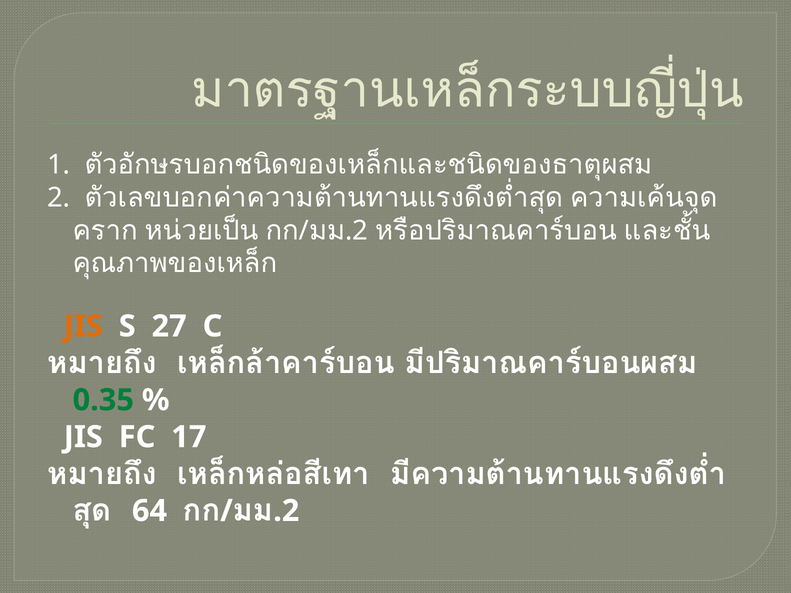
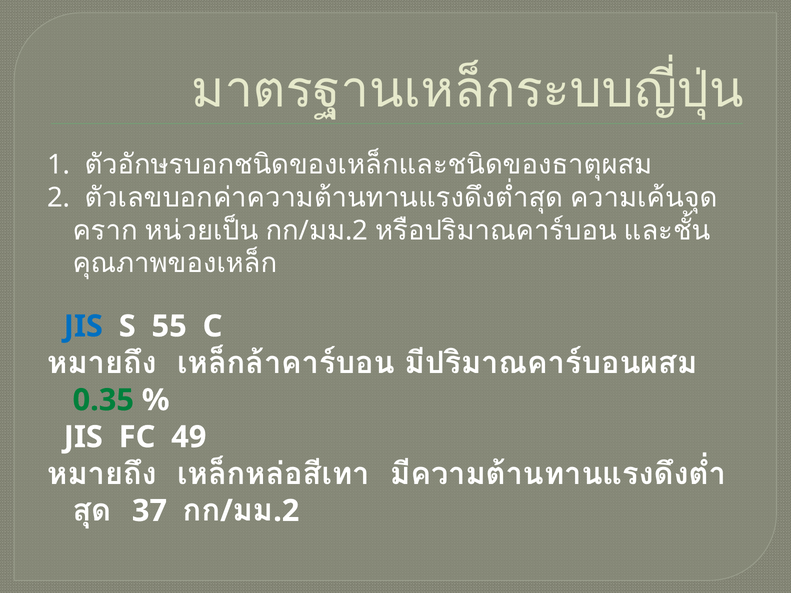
JIS colour: orange -> blue (83, 326)
27: 27 -> 55 (169, 326)
17: 17 -> 49 (189, 437)
64: 64 -> 37 (150, 511)
